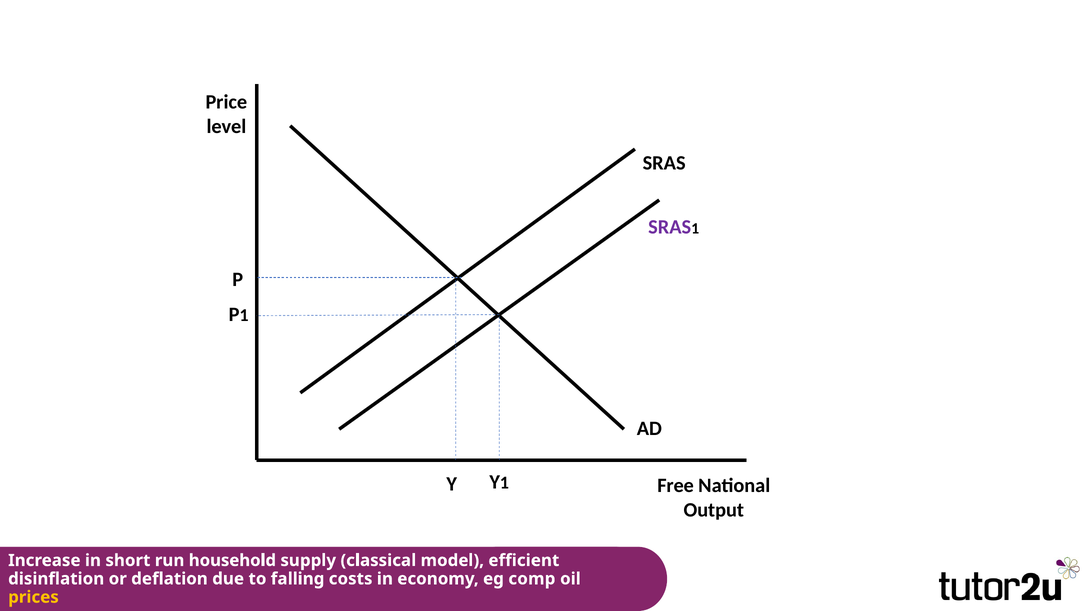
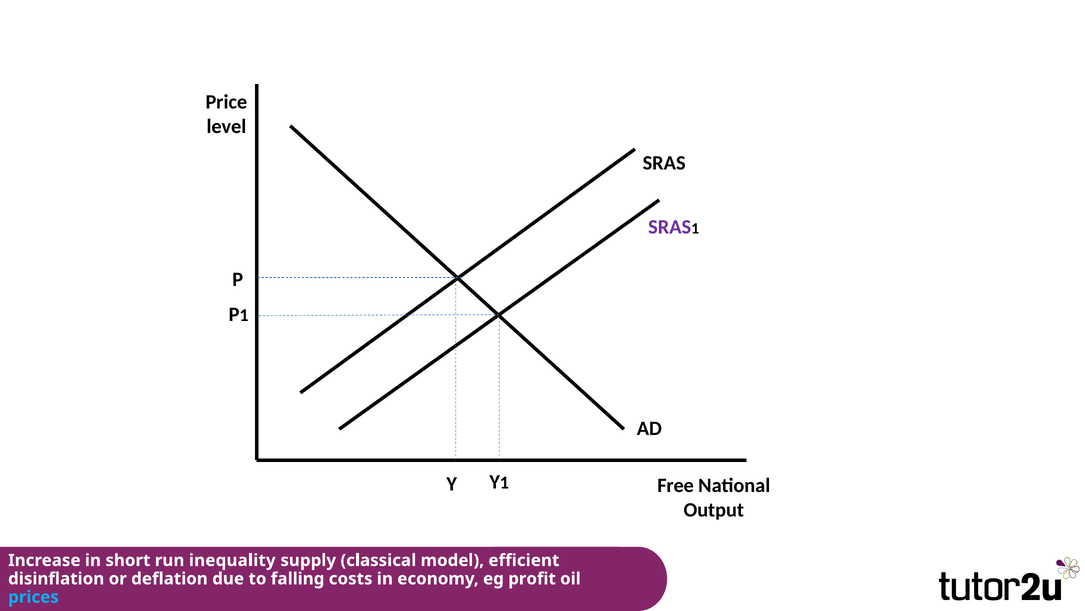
household: household -> inequality (232, 560)
comp: comp -> profit (532, 578)
prices colour: yellow -> light blue (33, 596)
